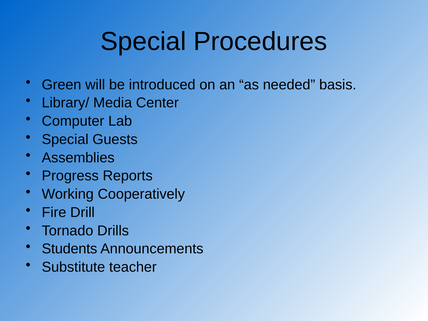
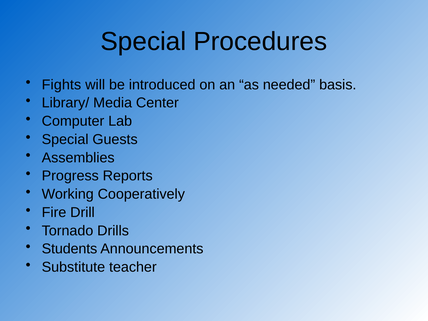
Green: Green -> Fights (61, 85)
